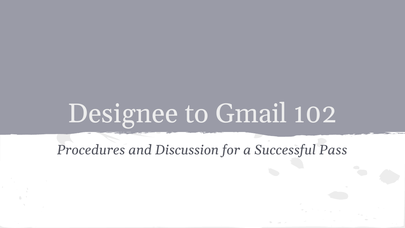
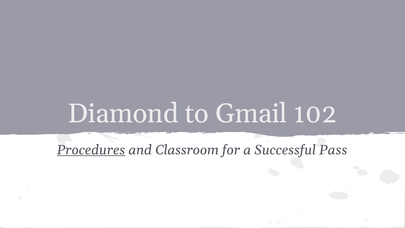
Designee: Designee -> Diamond (123, 114)
Procedures underline: none -> present (91, 150)
Discussion: Discussion -> Classroom (187, 150)
